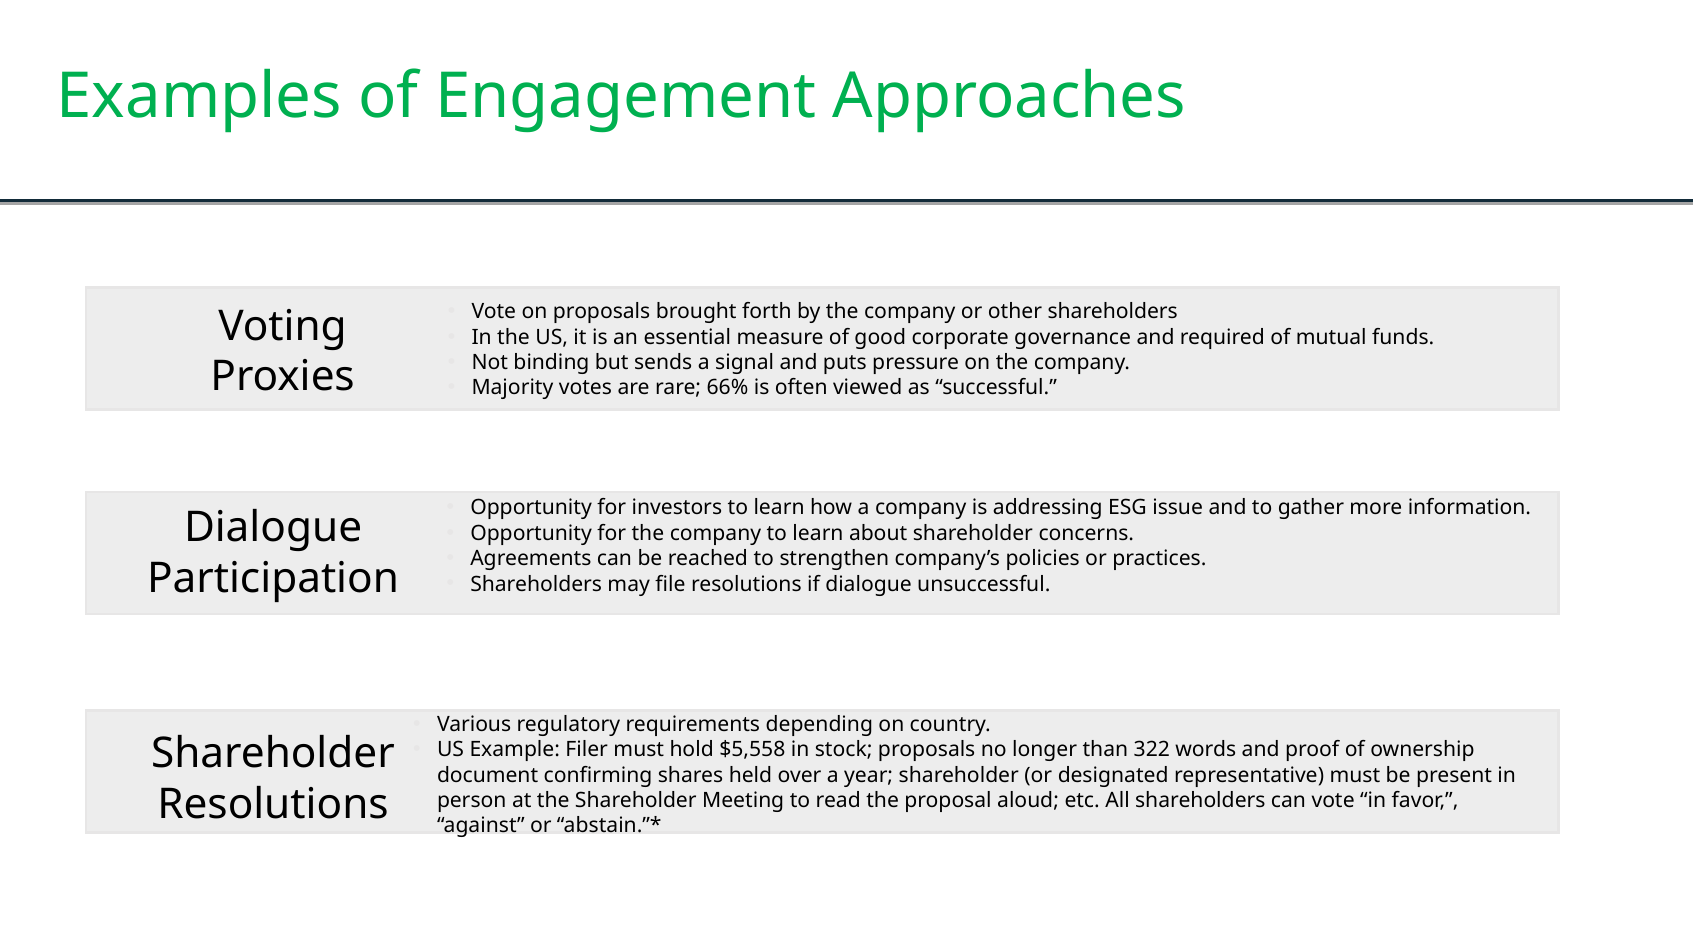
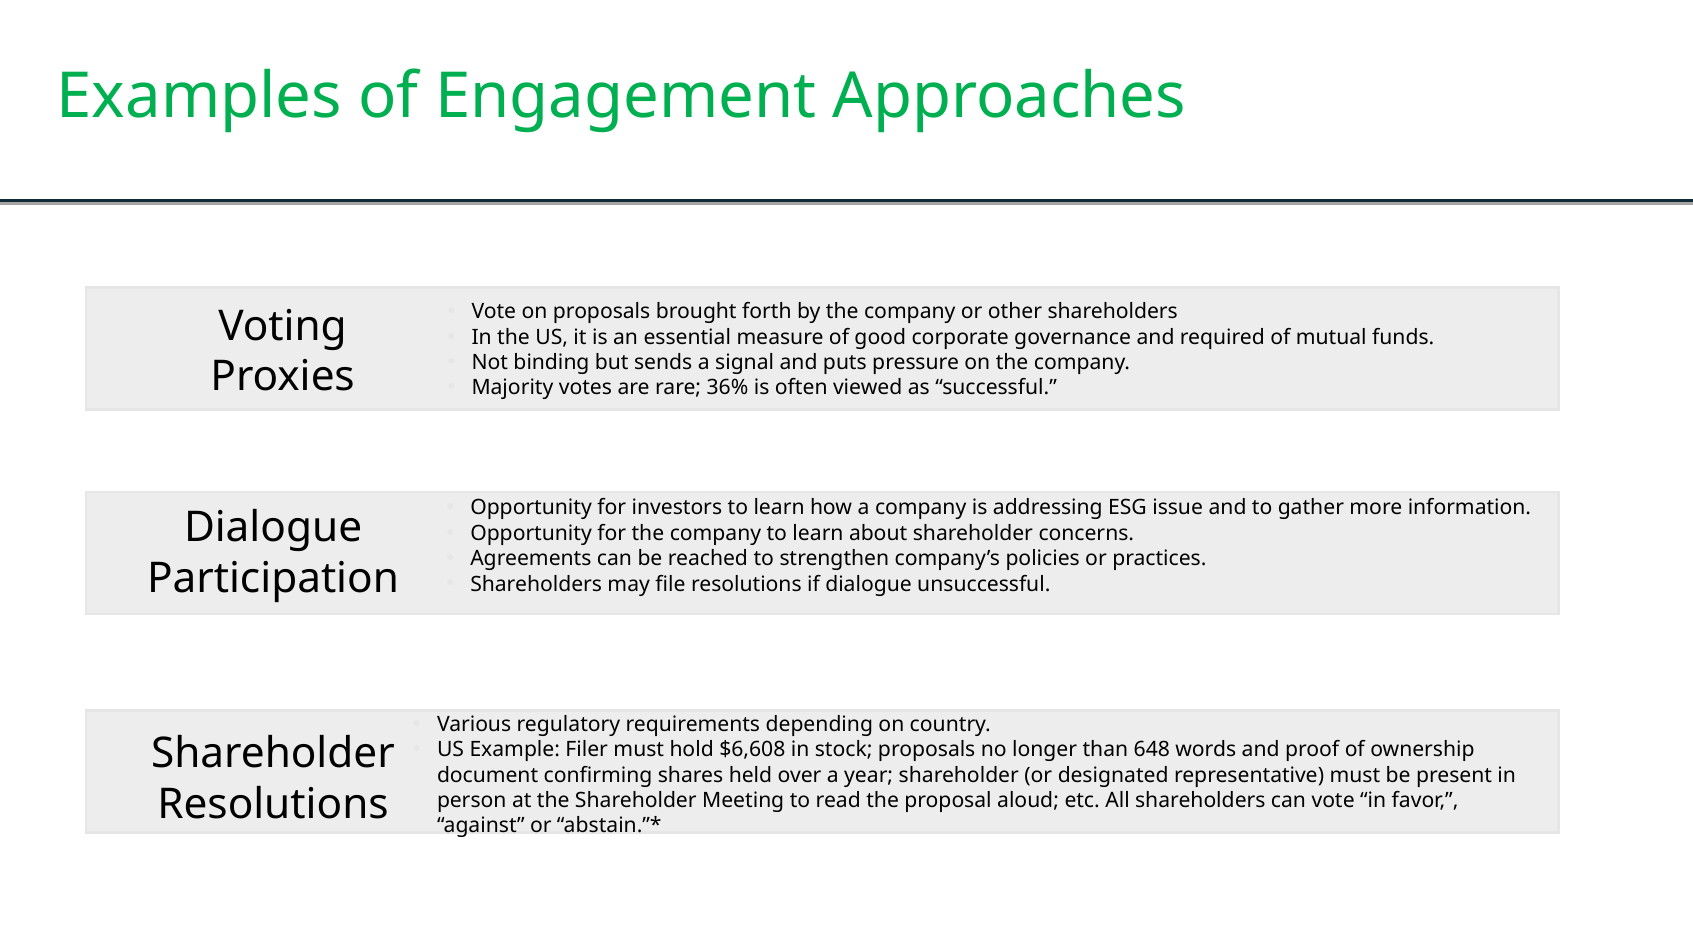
66%: 66% -> 36% (727, 388)
$5,558: $5,558 -> $6,608 (752, 750)
322: 322 -> 648 (1152, 750)
